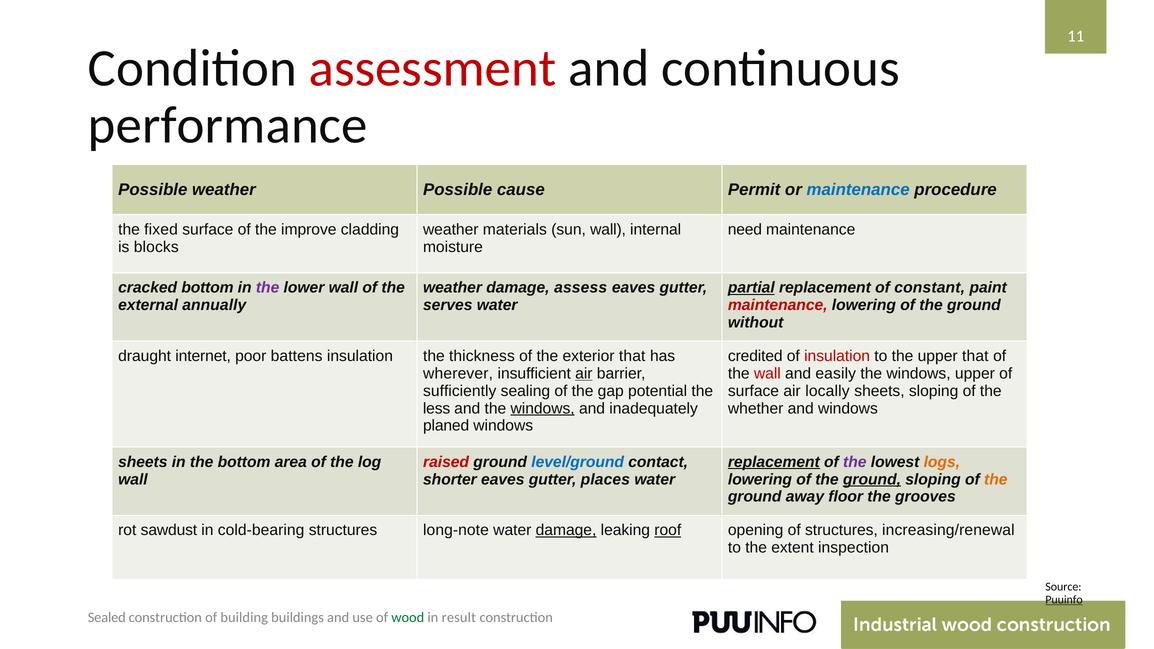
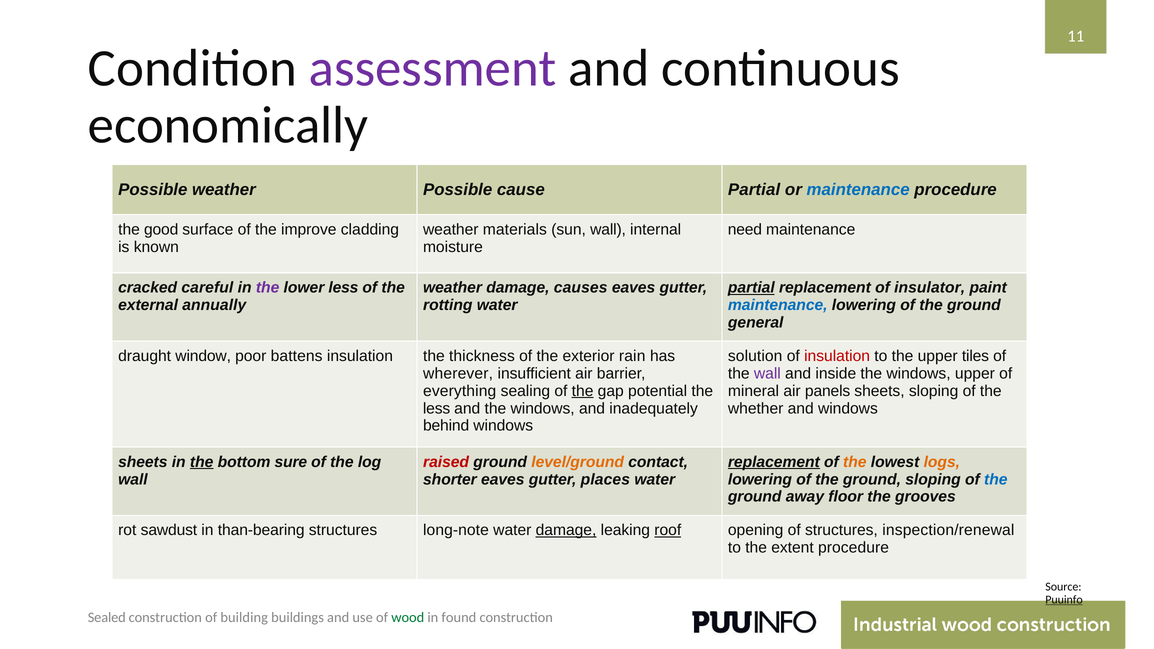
assessment colour: red -> purple (433, 68)
performance: performance -> economically (228, 126)
cause Permit: Permit -> Partial (754, 190)
fixed: fixed -> good (161, 230)
blocks: blocks -> known (156, 247)
cracked bottom: bottom -> careful (207, 288)
lower wall: wall -> less (343, 288)
assess: assess -> causes (581, 288)
constant: constant -> insulator (930, 288)
serves: serves -> rotting (448, 305)
maintenance colour: red -> blue (778, 305)
without: without -> general (756, 323)
internet: internet -> window (203, 356)
exterior that: that -> rain (632, 356)
credited: credited -> solution (755, 356)
upper that: that -> tiles (975, 356)
air underline: present -> none (584, 374)
wall colour: red -> purple (767, 374)
easily: easily -> inside (836, 374)
sufficiently: sufficiently -> everything (460, 391)
the underline: none -> present (583, 391)
surface: surface -> mineral (753, 391)
locally: locally -> panels (828, 391)
windows underline: present -> none (543, 408)
planed: planed -> behind (446, 426)
the underline: none -> present (202, 462)
area: area -> sure (291, 462)
level/ground colour: blue -> orange (578, 462)
the colour: purple -> orange (855, 462)
ground underline: present -> none (872, 479)
the colour: orange -> blue (996, 479)
cold-bearing: cold-bearing -> than-bearing (261, 530)
increasing/renewal: increasing/renewal -> inspection/renewal (948, 530)
extent inspection: inspection -> procedure (854, 548)
result: result -> found (459, 618)
